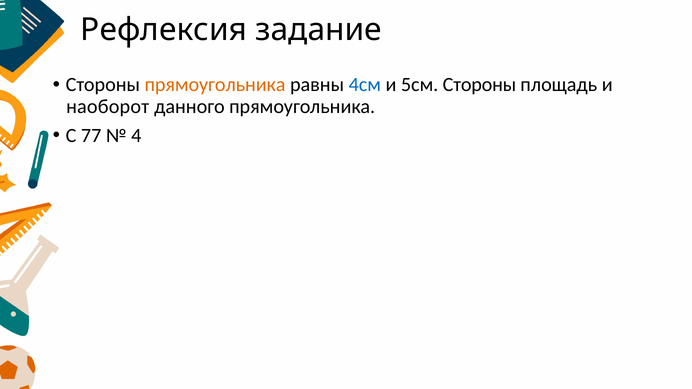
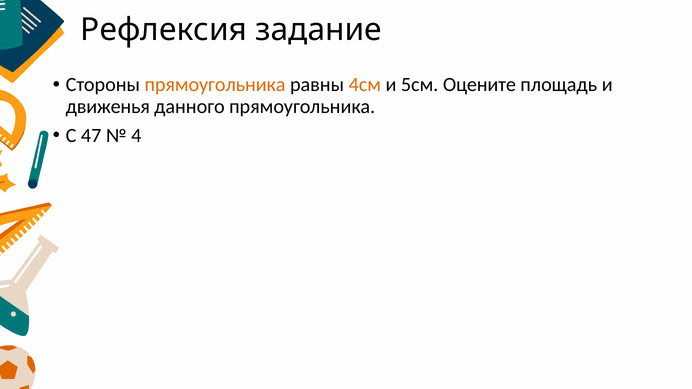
4см colour: blue -> orange (365, 85)
5см Стороны: Стороны -> Оцените (479, 85)
наоборот: наоборот -> движенья (108, 107)
77: 77 -> 47 (91, 136)
